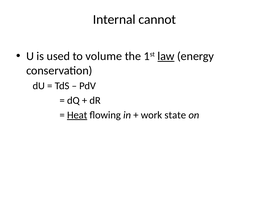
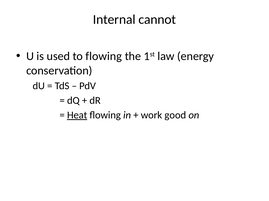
to volume: volume -> flowing (104, 56)
law underline: present -> none (166, 56)
state: state -> good (175, 116)
